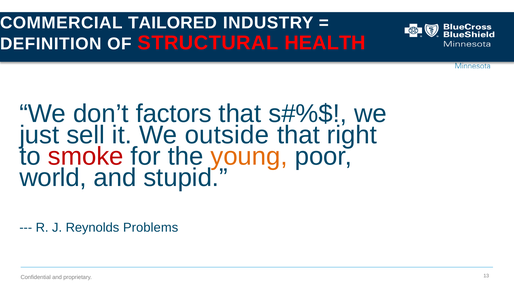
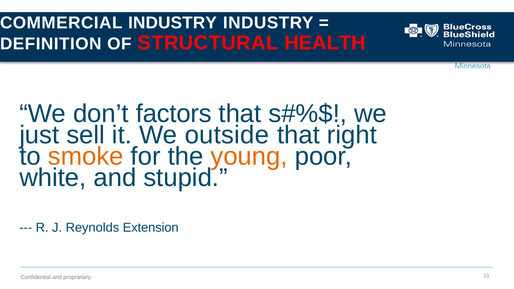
COMMERCIAL TAILORED: TAILORED -> INDUSTRY (172, 23)
smoke colour: red -> orange (86, 157)
world: world -> white (53, 178)
Problems: Problems -> Extension (151, 228)
